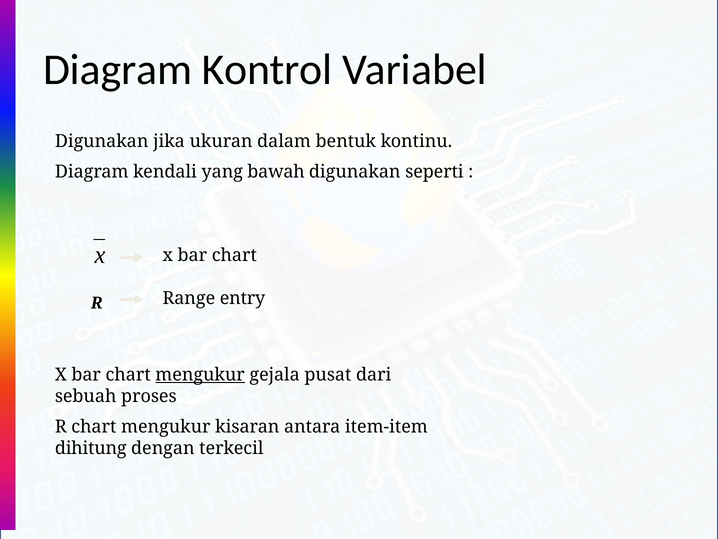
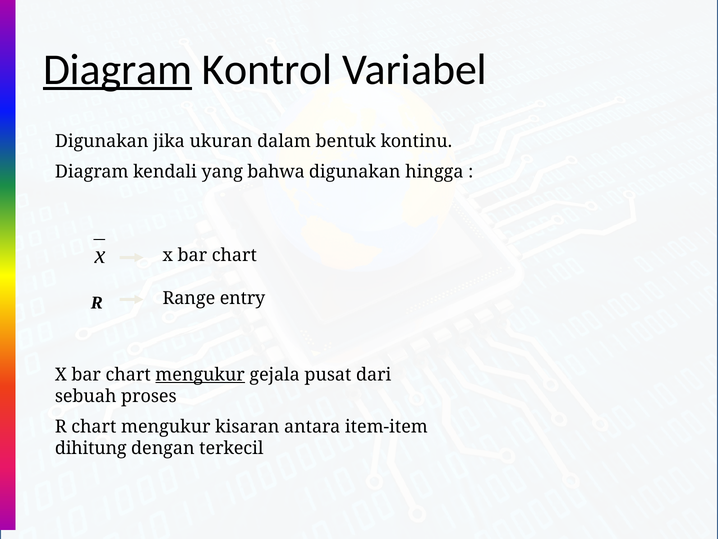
Diagram underline: none -> present (118, 70)
bawah: bawah -> bahwa (276, 172)
seperti: seperti -> hingga (434, 172)
